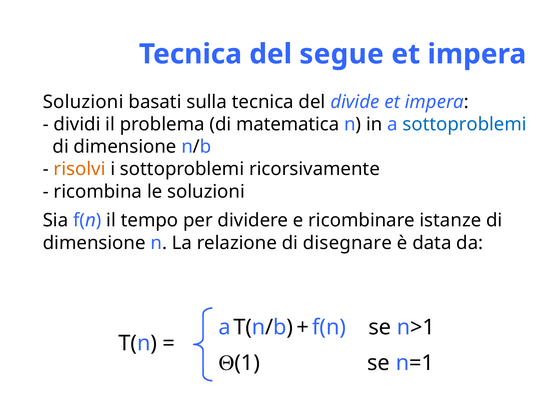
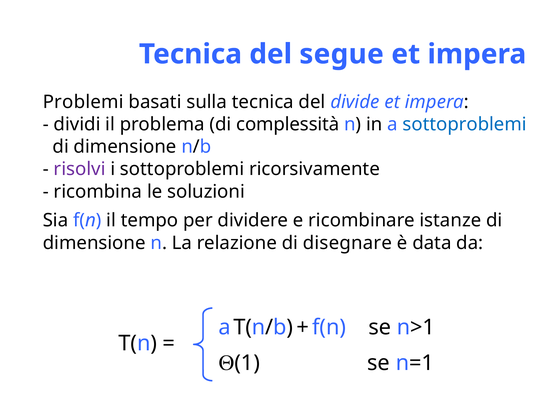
Soluzioni: Soluzioni -> Problemi (83, 102)
matematica: matematica -> complessità (288, 124)
risolvi colour: orange -> purple (80, 169)
